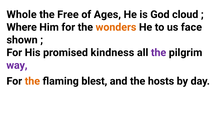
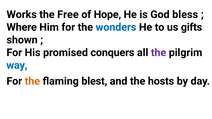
Whole: Whole -> Works (22, 15)
Ages: Ages -> Hope (107, 15)
cloud: cloud -> bless (185, 15)
wonders colour: orange -> blue (116, 27)
face: face -> gifts (192, 27)
kindness: kindness -> conquers (112, 53)
way colour: purple -> blue (17, 65)
